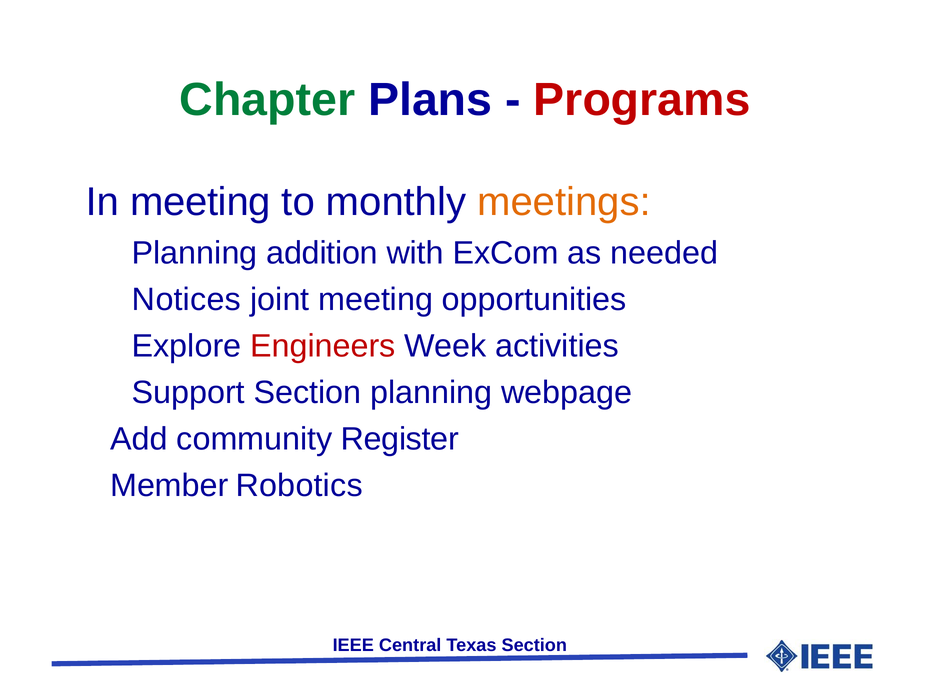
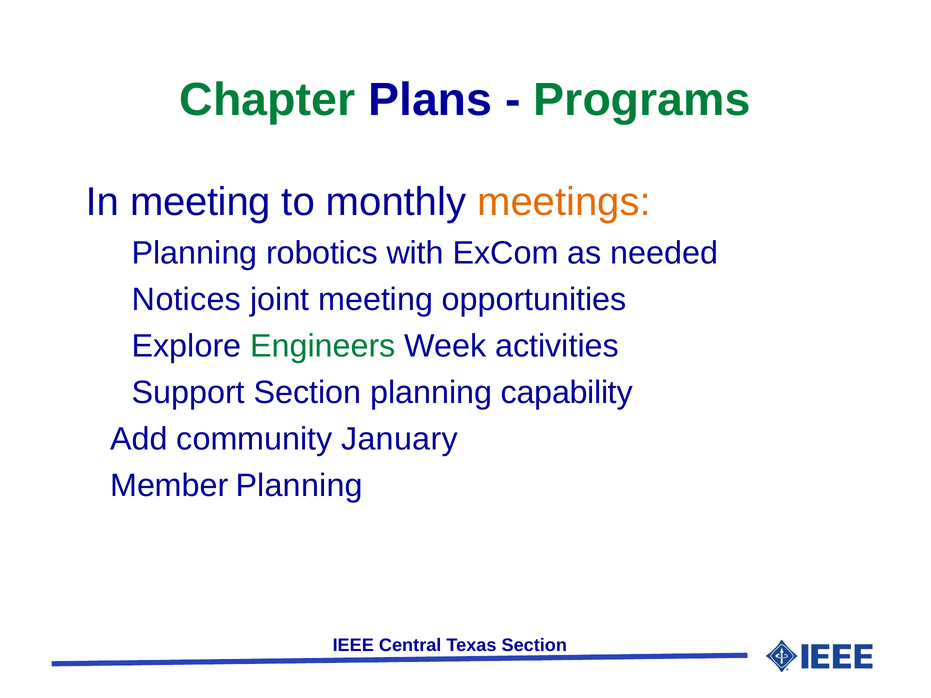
Programs colour: red -> green (642, 100)
addition: addition -> robotics (322, 253)
Engineers colour: red -> green (323, 346)
webpage: webpage -> capability (567, 393)
Register: Register -> January (400, 439)
Member Robotics: Robotics -> Planning (299, 486)
